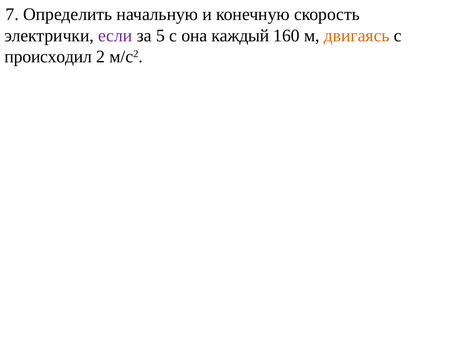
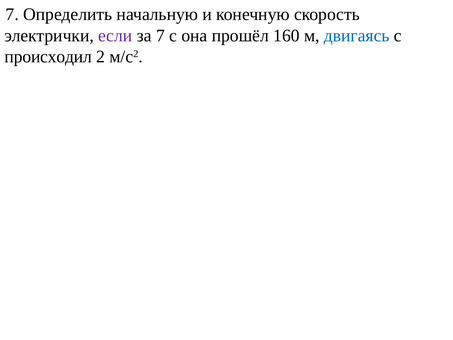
за 5: 5 -> 7 (160, 36)
каждый: каждый -> прошёл (240, 36)
двигаясь colour: orange -> blue (357, 36)
